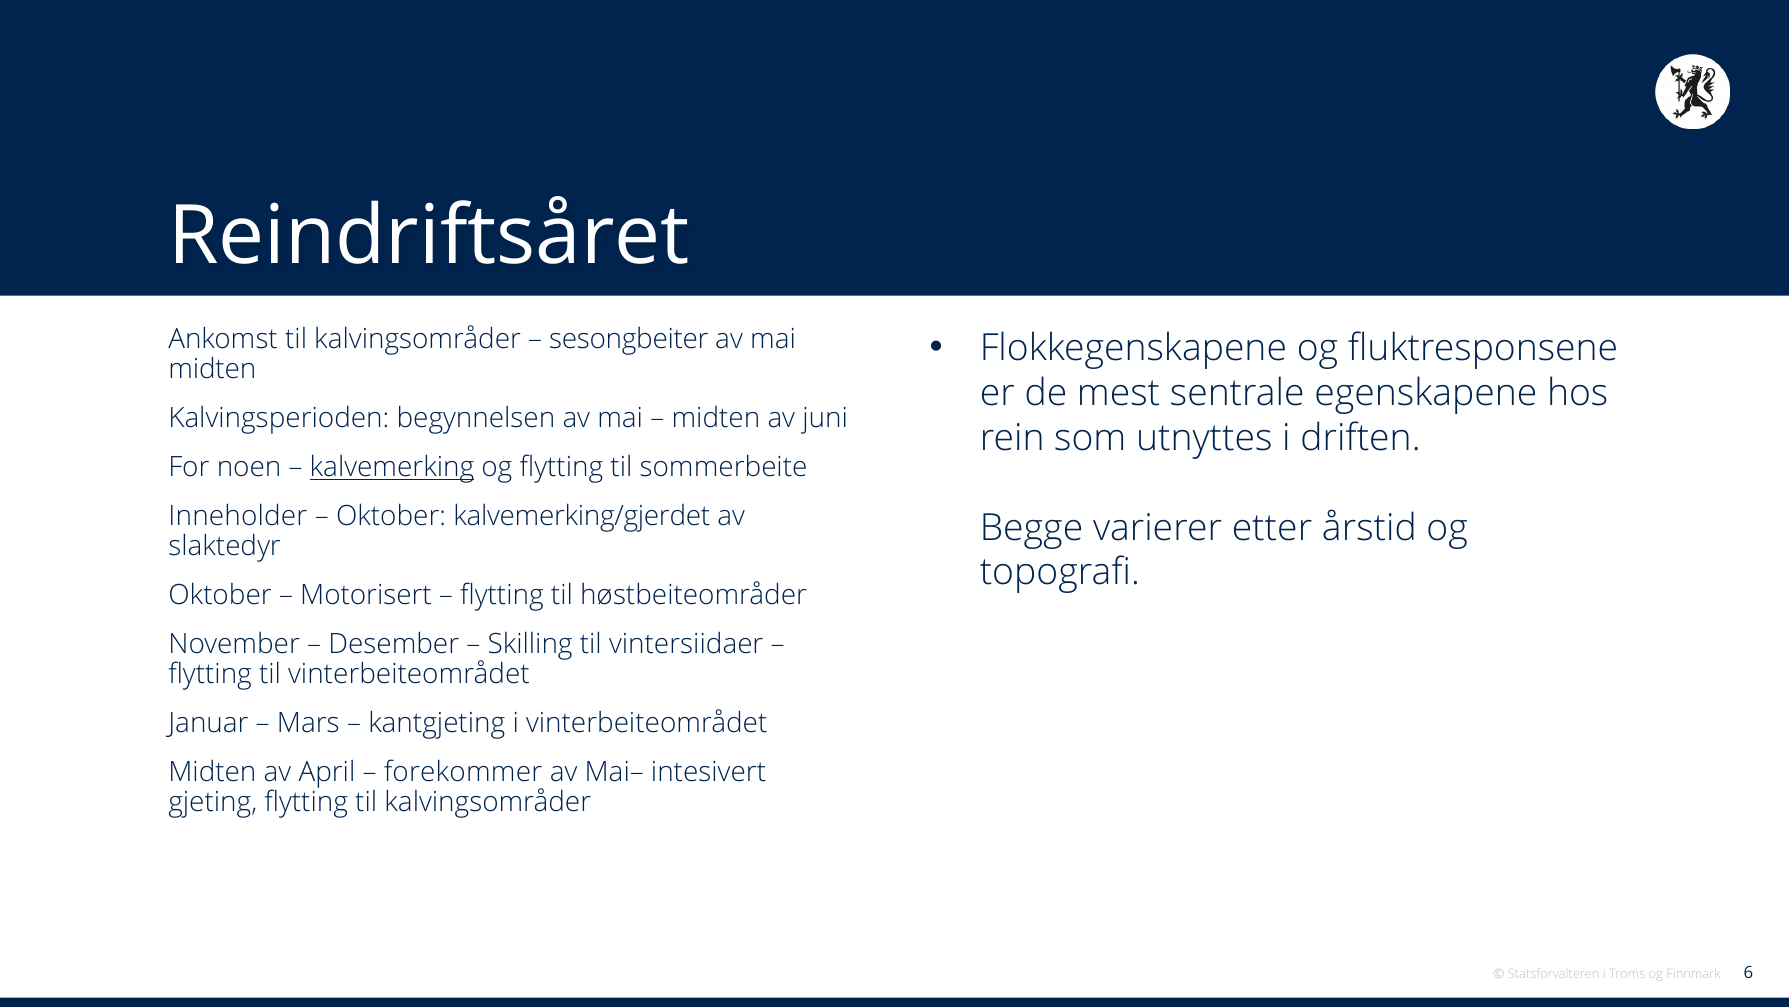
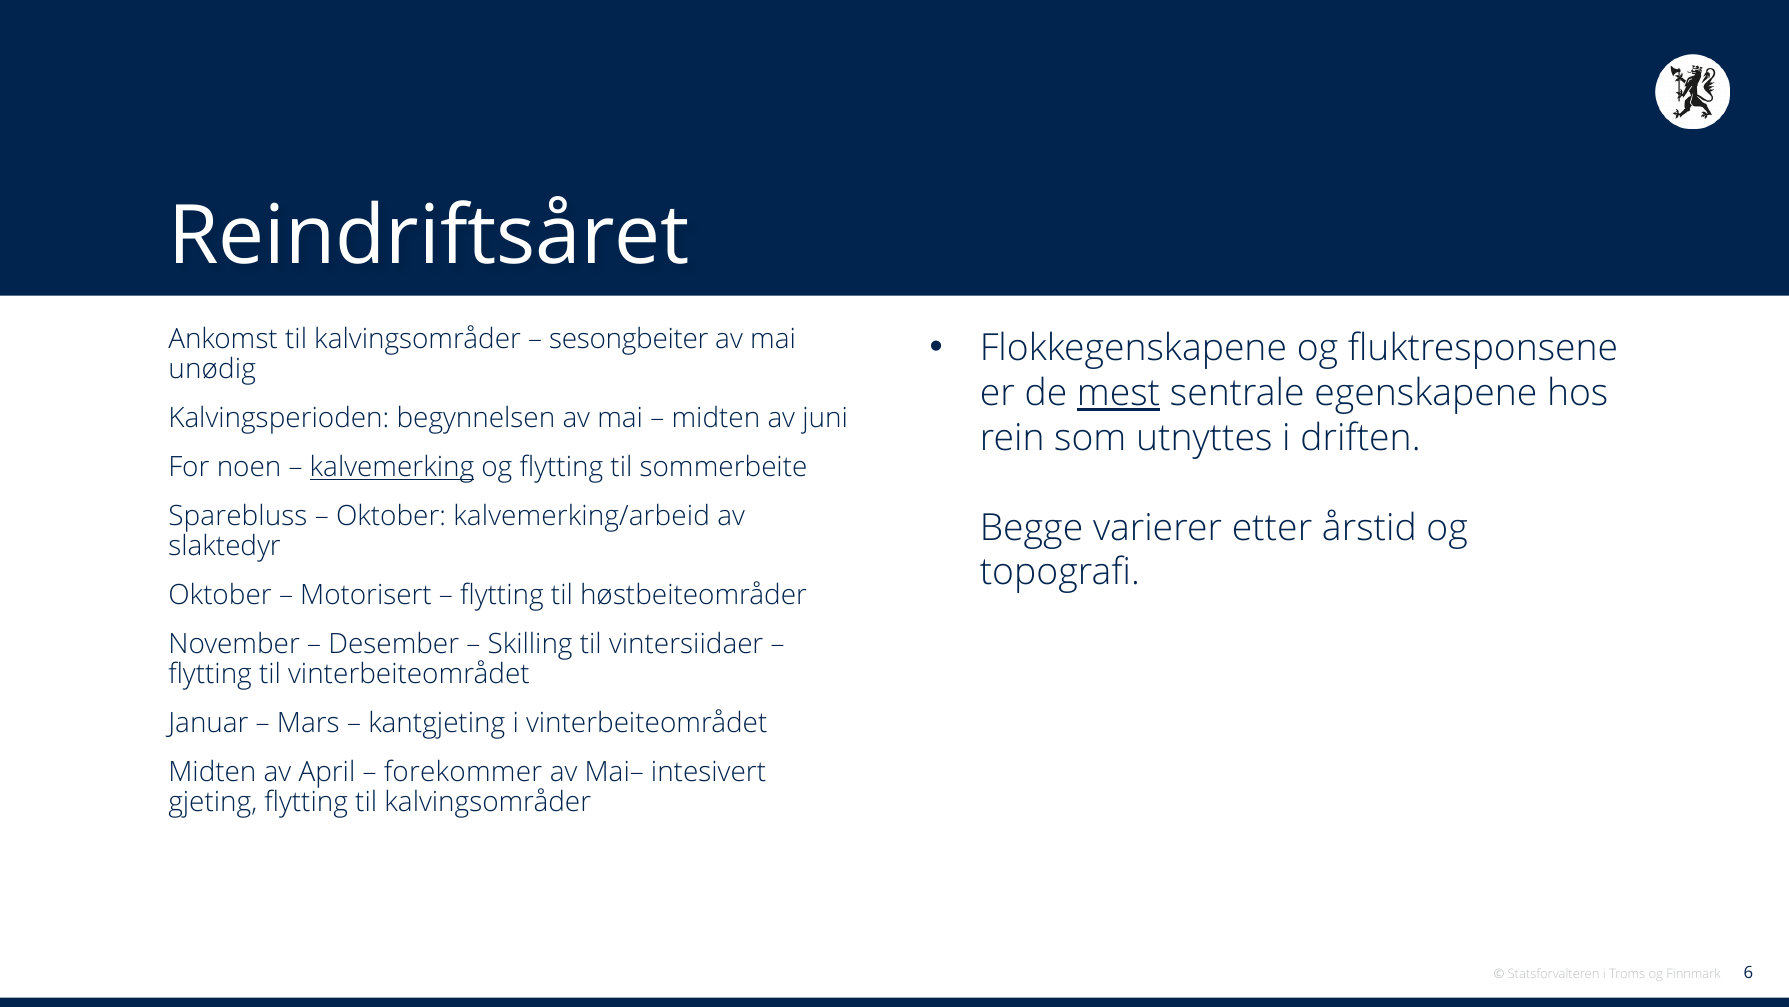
midten: midten -> unødig (212, 369)
mest underline: none -> present (1119, 393)
Inneholder: Inneholder -> Sparebluss (238, 516)
kalvemerking/gjerdet: kalvemerking/gjerdet -> kalvemerking/arbeid (582, 516)
